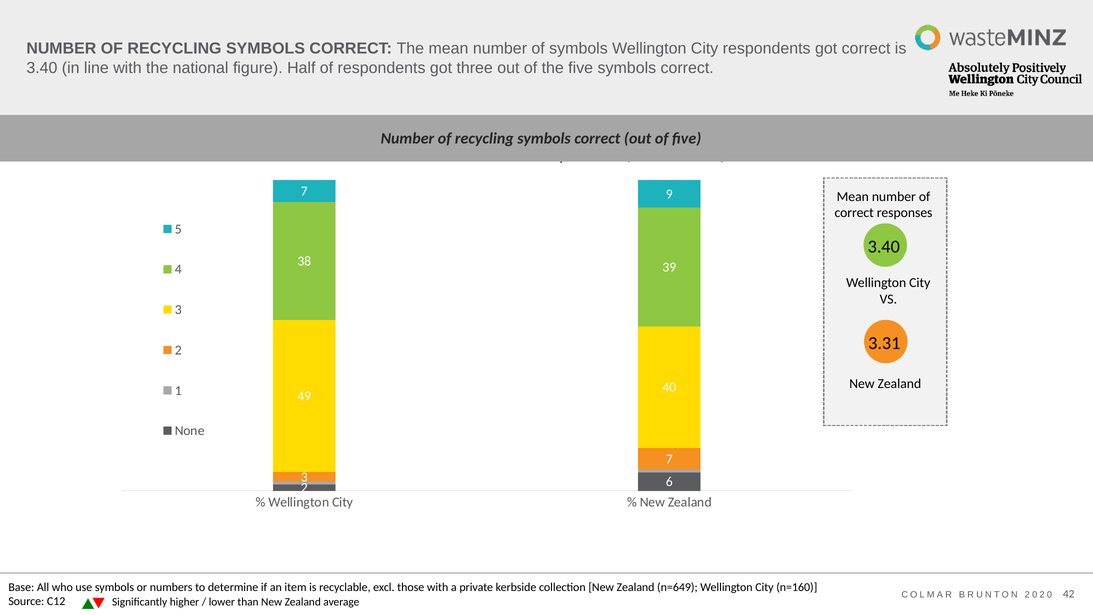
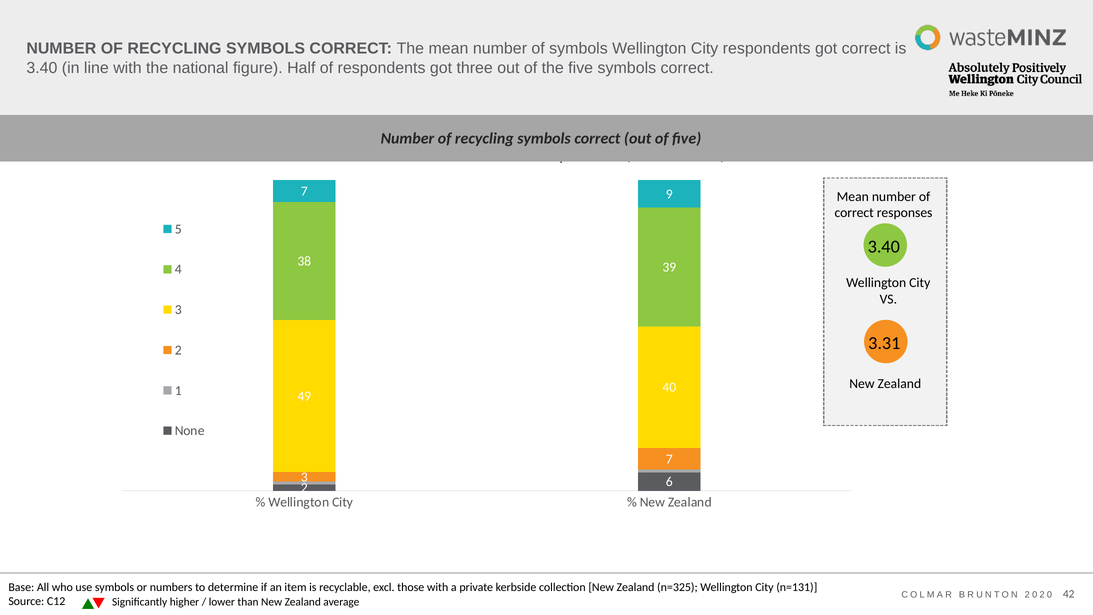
n=649: n=649 -> n=325 (677, 587)
n=160: n=160 -> n=131 (797, 587)
